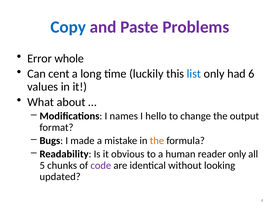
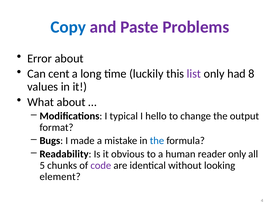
Error whole: whole -> about (69, 58)
list colour: blue -> purple (194, 74)
6: 6 -> 8 (251, 74)
names: names -> typical (124, 116)
the colour: orange -> blue (157, 141)
updated: updated -> element (60, 177)
